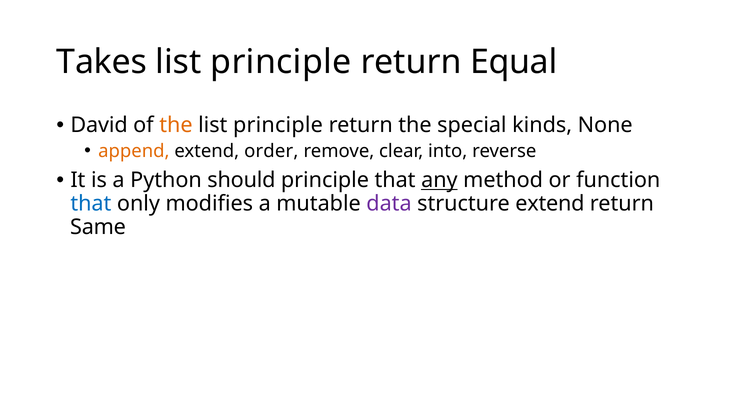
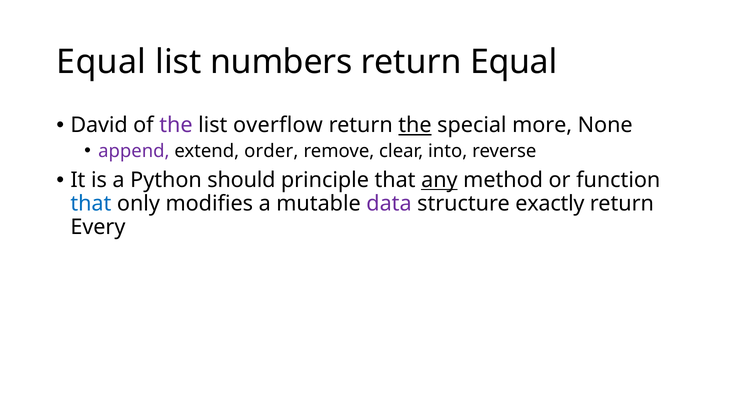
Takes: Takes -> Equal (101, 62)
principle: principle -> numbers (281, 62)
the colour: orange -> purple (176, 125)
principle: principle -> overflow (278, 125)
the underline: none -> present (415, 125)
kinds: kinds -> more (542, 125)
append colour: orange -> purple (134, 151)
structure extend: extend -> exactly (550, 204)
Same: Same -> Every (98, 227)
